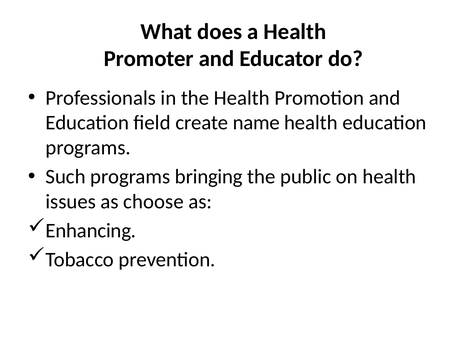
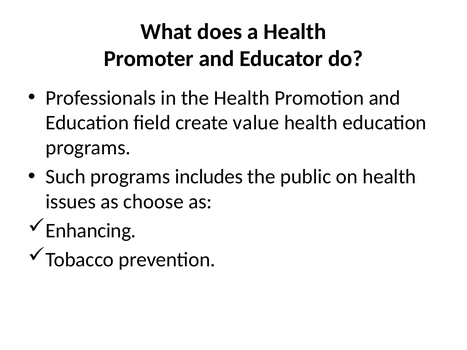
name: name -> value (256, 123)
bringing: bringing -> includes (209, 177)
